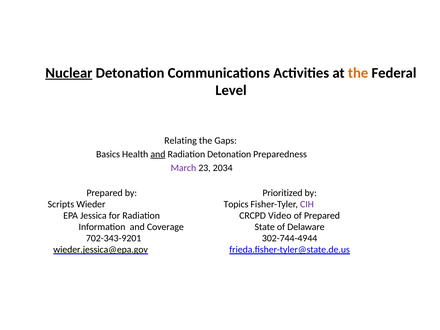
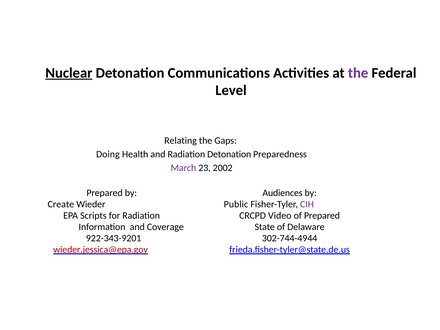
the colour: orange -> purple (358, 73)
Basics: Basics -> Doing (108, 154)
and underline: present -> none (158, 154)
2034: 2034 -> 2002 (223, 168)
Prioritized: Prioritized -> Audiences (283, 193)
Scripts: Scripts -> Create (61, 204)
Topics: Topics -> Public (236, 204)
Jessica: Jessica -> Scripts (93, 216)
702-343-9201: 702-343-9201 -> 922-343-9201 (114, 238)
wieder.jessica@epa.gov colour: black -> red (101, 250)
